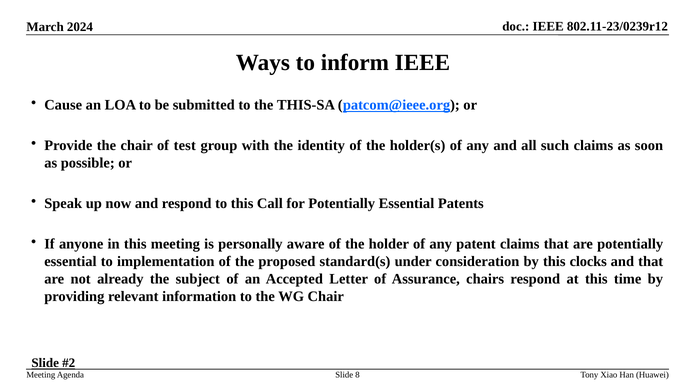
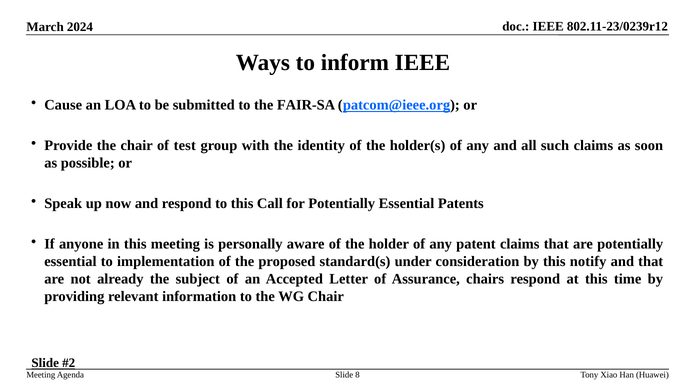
THIS-SA: THIS-SA -> FAIR-SA (306, 105)
clocks: clocks -> notify (588, 262)
